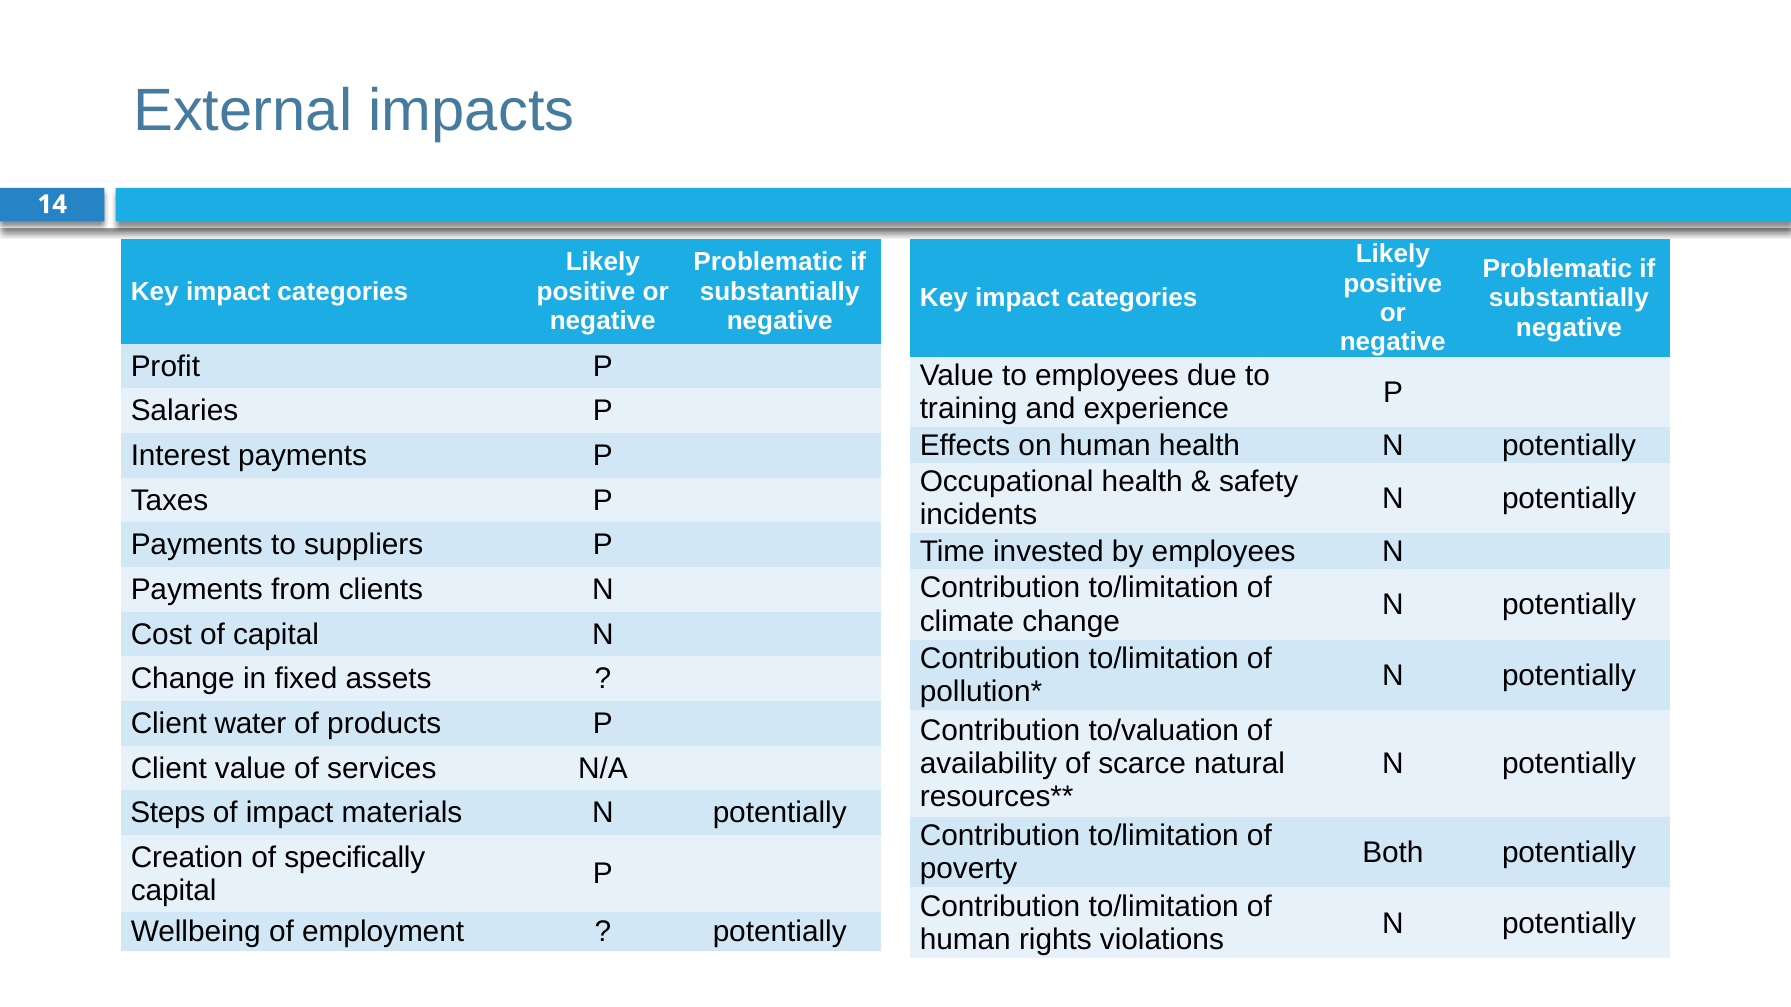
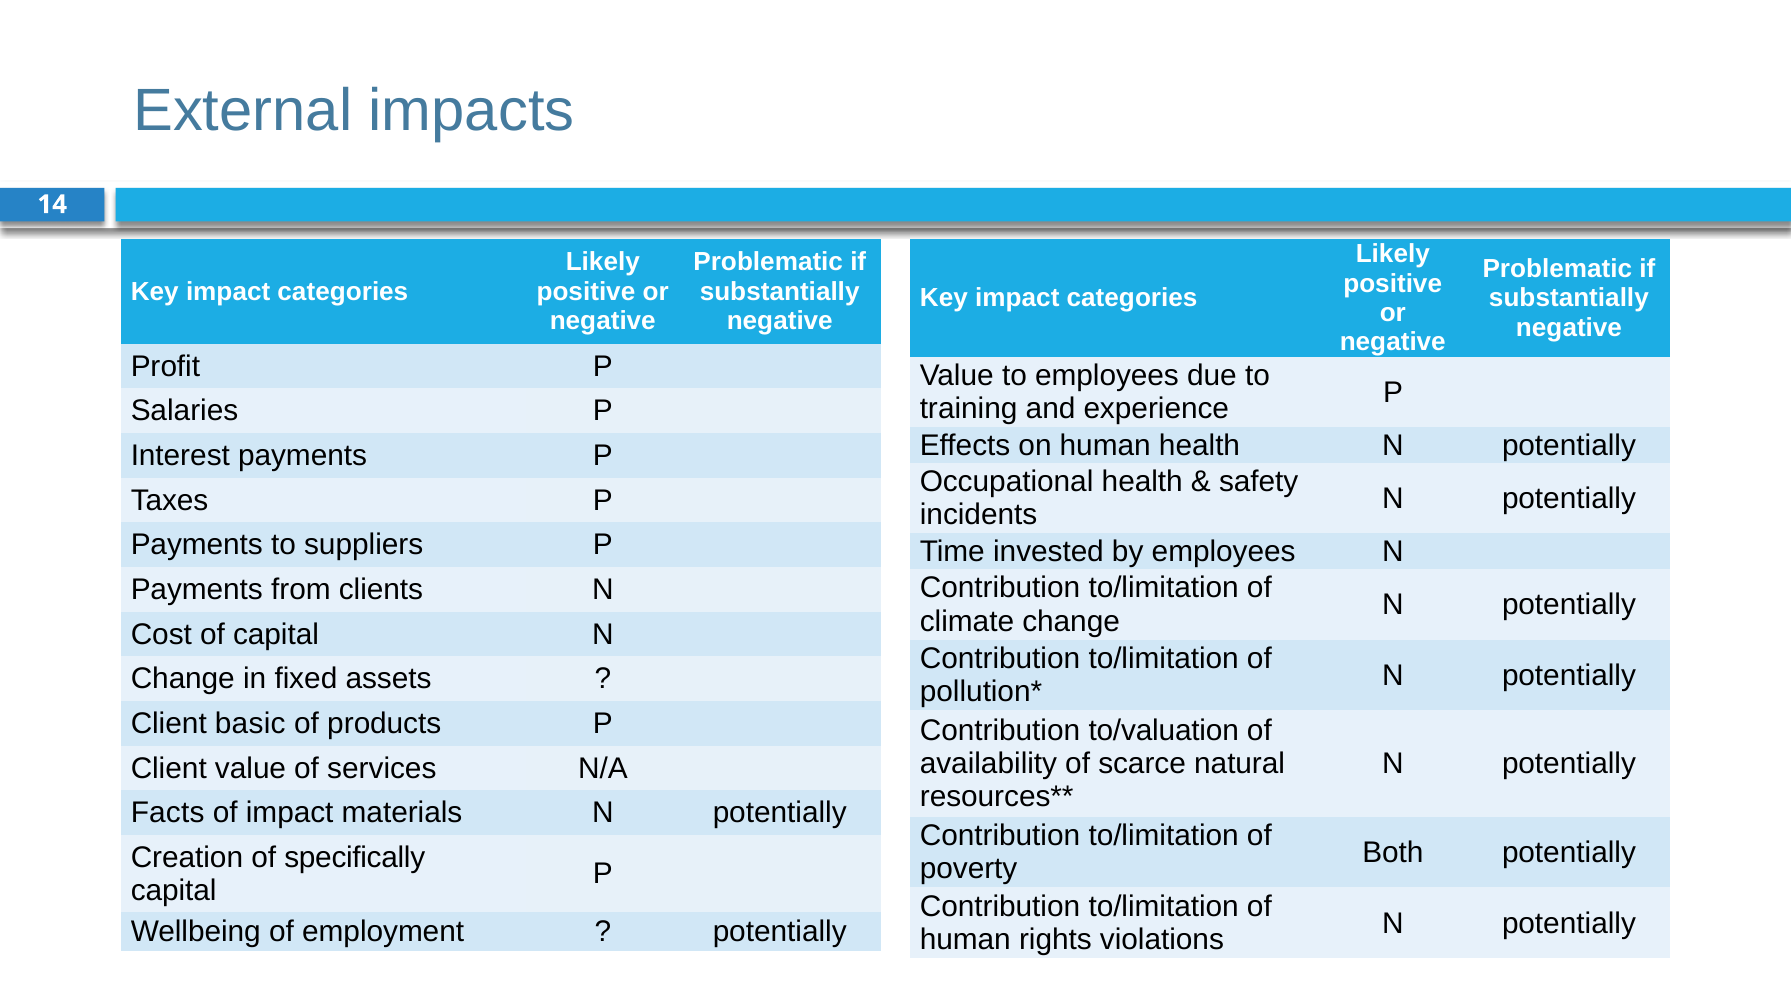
water: water -> basic (250, 724)
Steps: Steps -> Facts (168, 813)
